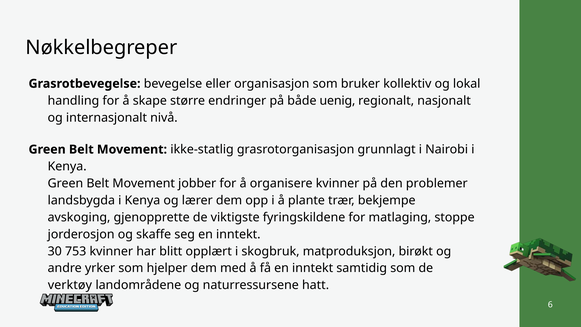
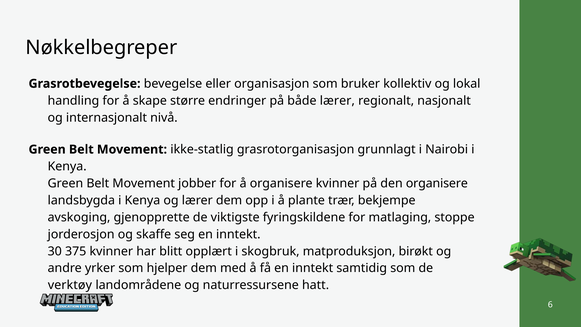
både uenig: uenig -> lærer (337, 101)
den problemer: problemer -> organisere (437, 183)
753: 753 -> 375 (76, 251)
